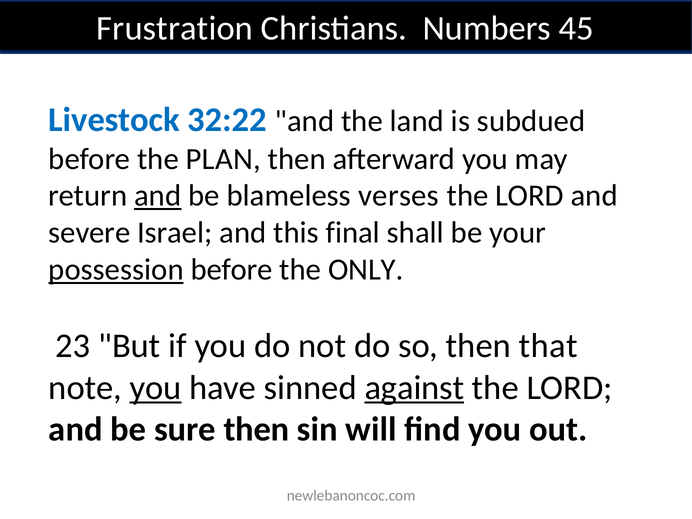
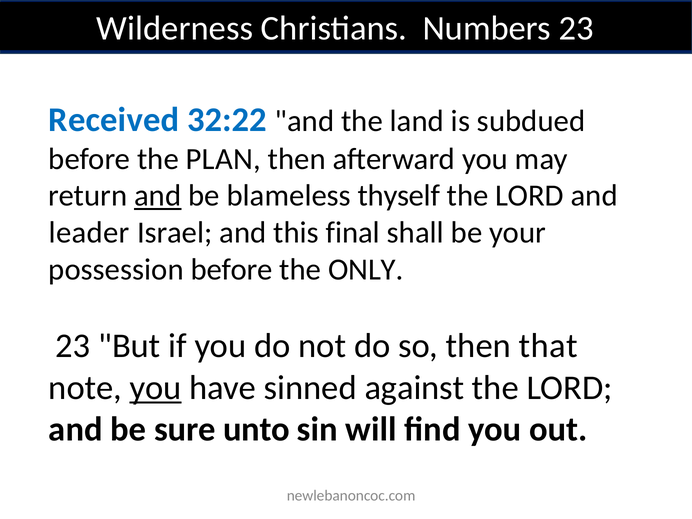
Frustration: Frustration -> Wilderness (175, 28)
Numbers 45: 45 -> 23 (576, 28)
Livestock: Livestock -> Received (114, 120)
verses: verses -> thyself (399, 196)
severe: severe -> leader (89, 233)
possession underline: present -> none (116, 270)
against underline: present -> none (414, 388)
sure then: then -> unto (256, 429)
